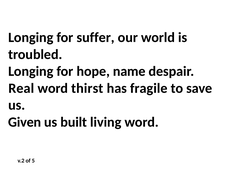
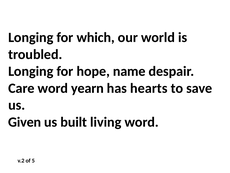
suffer: suffer -> which (96, 37)
Real: Real -> Care (21, 88)
thirst: thirst -> yearn (87, 88)
fragile: fragile -> hearts (149, 88)
